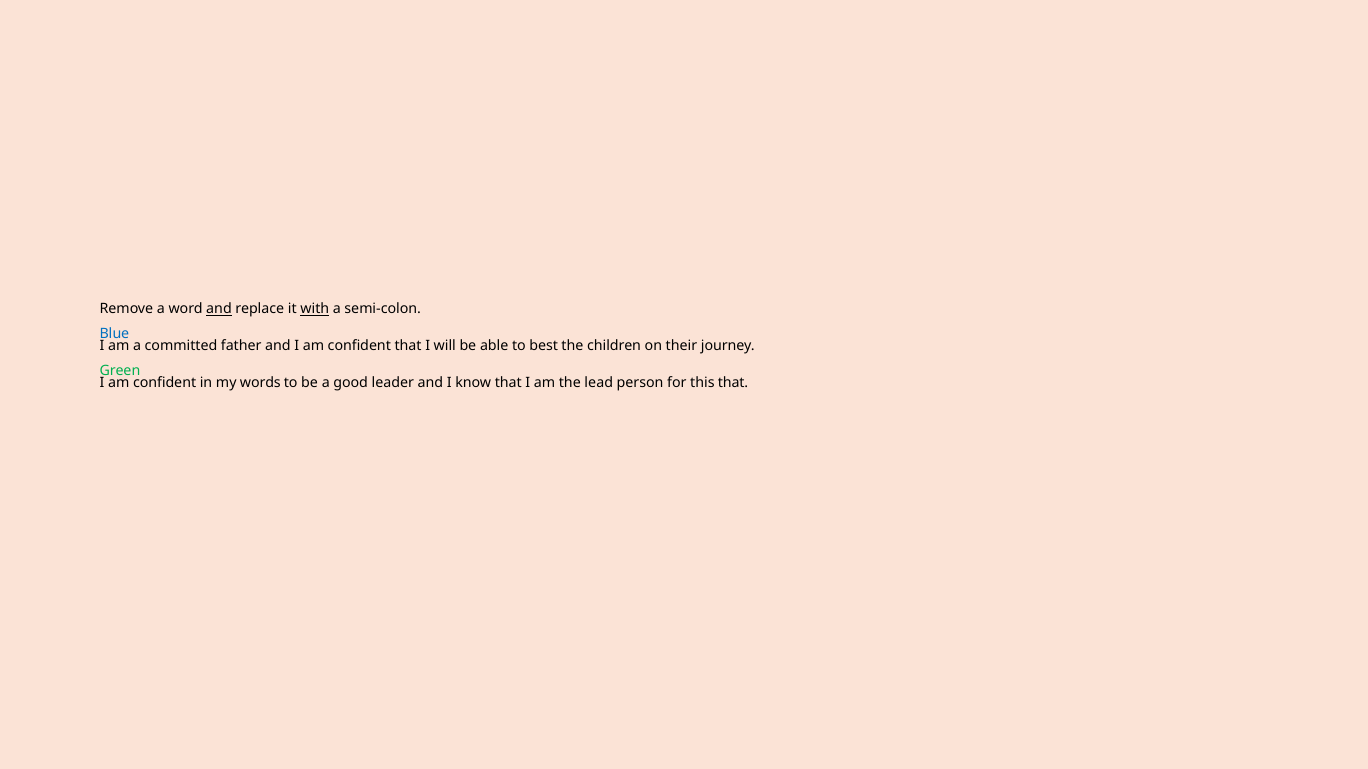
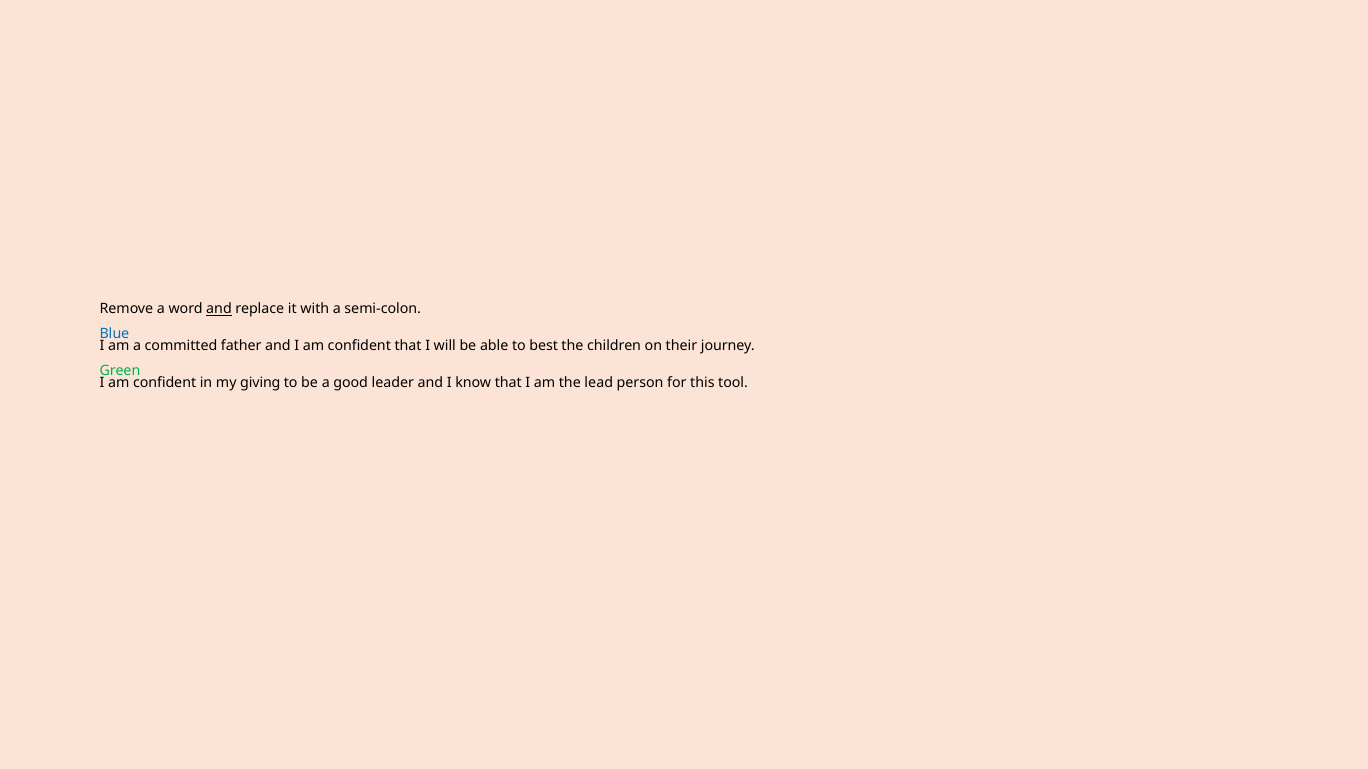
with underline: present -> none (315, 309)
words: words -> giving (260, 383)
this that: that -> tool (733, 383)
